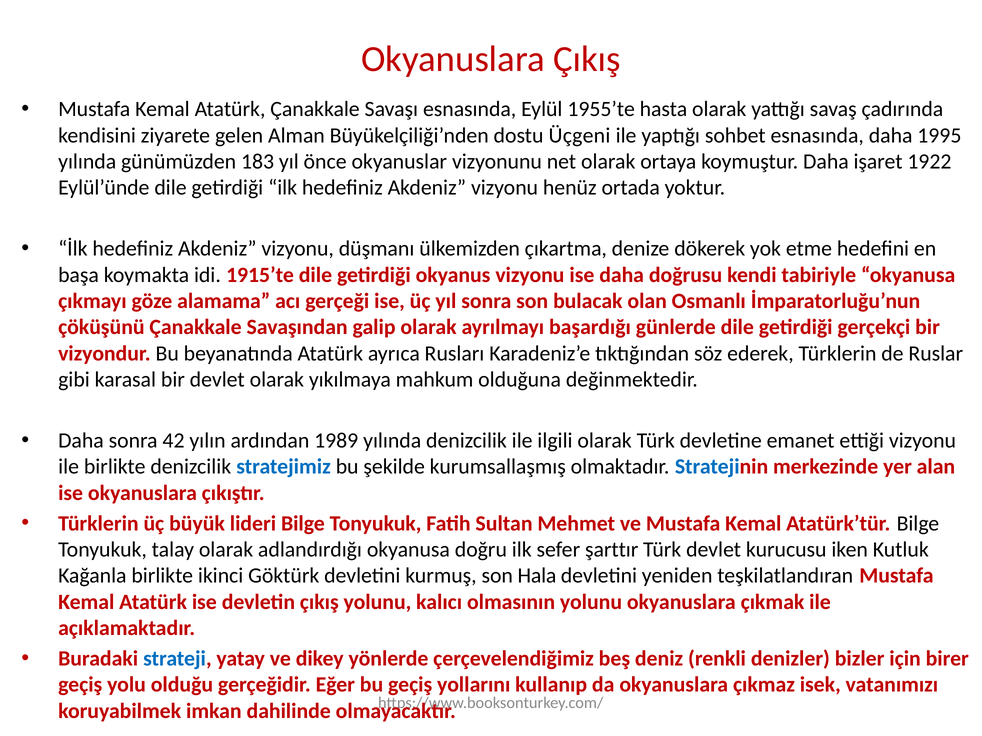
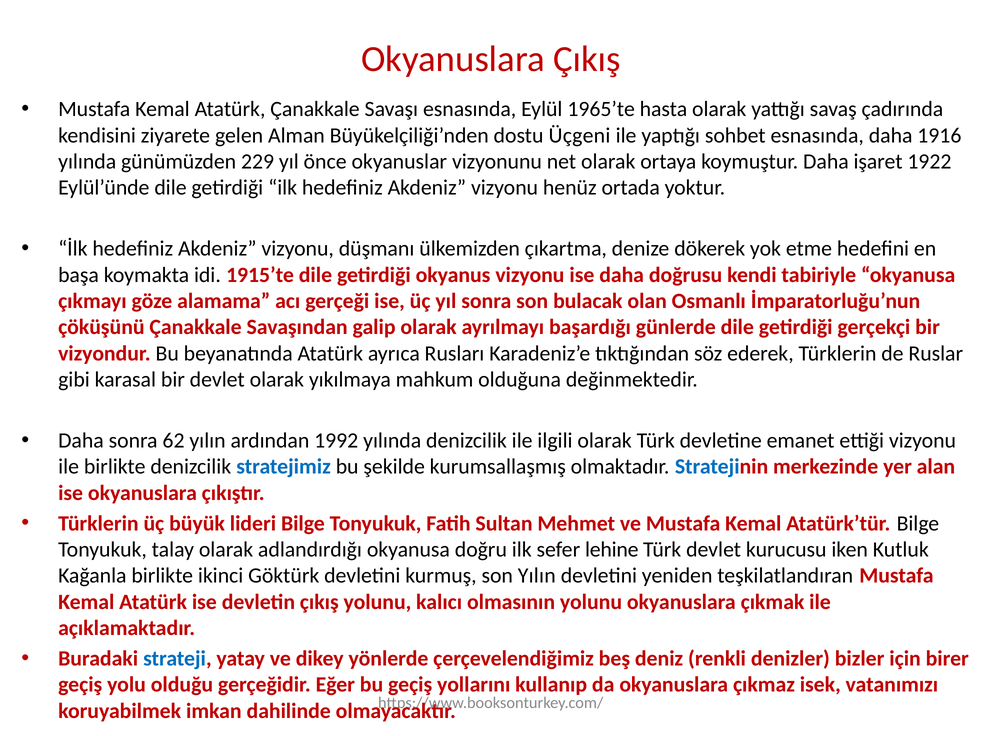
1955’te: 1955’te -> 1965’te (601, 109)
1995: 1995 -> 1916 (939, 136)
183: 183 -> 229 (258, 162)
42: 42 -> 62 (174, 441)
1989: 1989 -> 1992 (336, 441)
şarttır: şarttır -> lehine (612, 550)
son Hala: Hala -> Yılın (537, 576)
